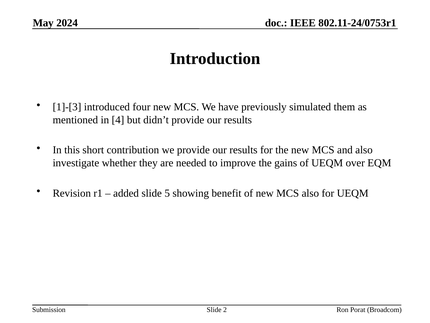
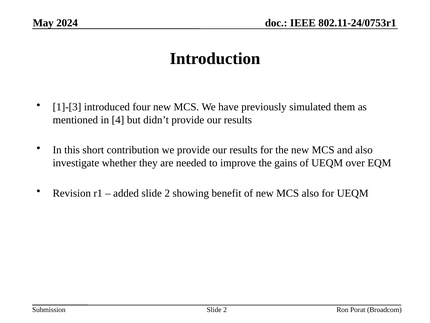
added slide 5: 5 -> 2 (167, 193)
